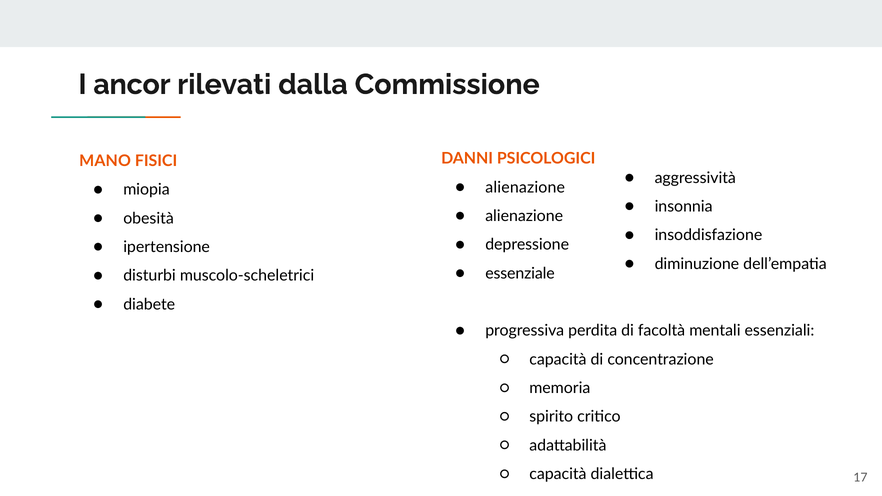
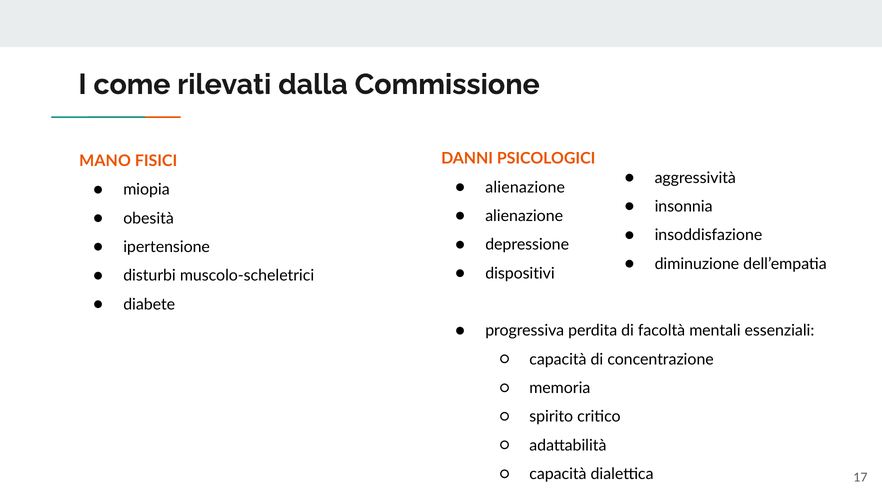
ancor: ancor -> come (132, 84)
essenziale: essenziale -> dispositivi (520, 273)
